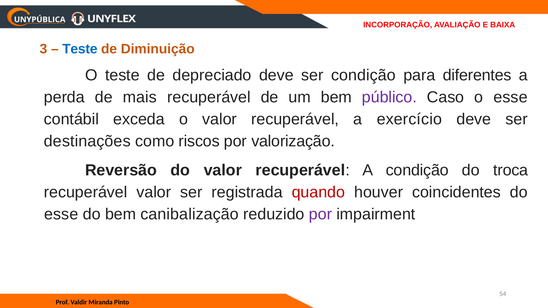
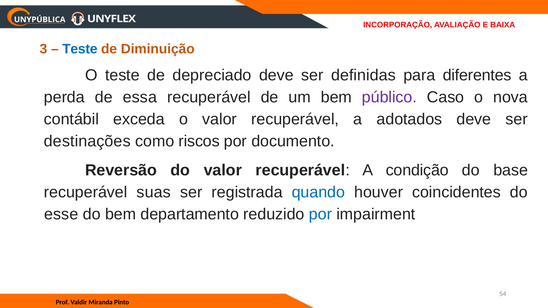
ser condição: condição -> definidas (363, 75)
mais: mais -> essa (140, 97)
o esse: esse -> nova (511, 97)
exercício: exercício -> adotados (409, 119)
valorização: valorização -> documento (293, 142)
troca: troca -> base (511, 170)
recuperável valor: valor -> suas (154, 192)
quando colour: red -> blue (318, 192)
canibalização: canibalização -> departamento (190, 215)
por colour: purple -> blue (320, 215)
